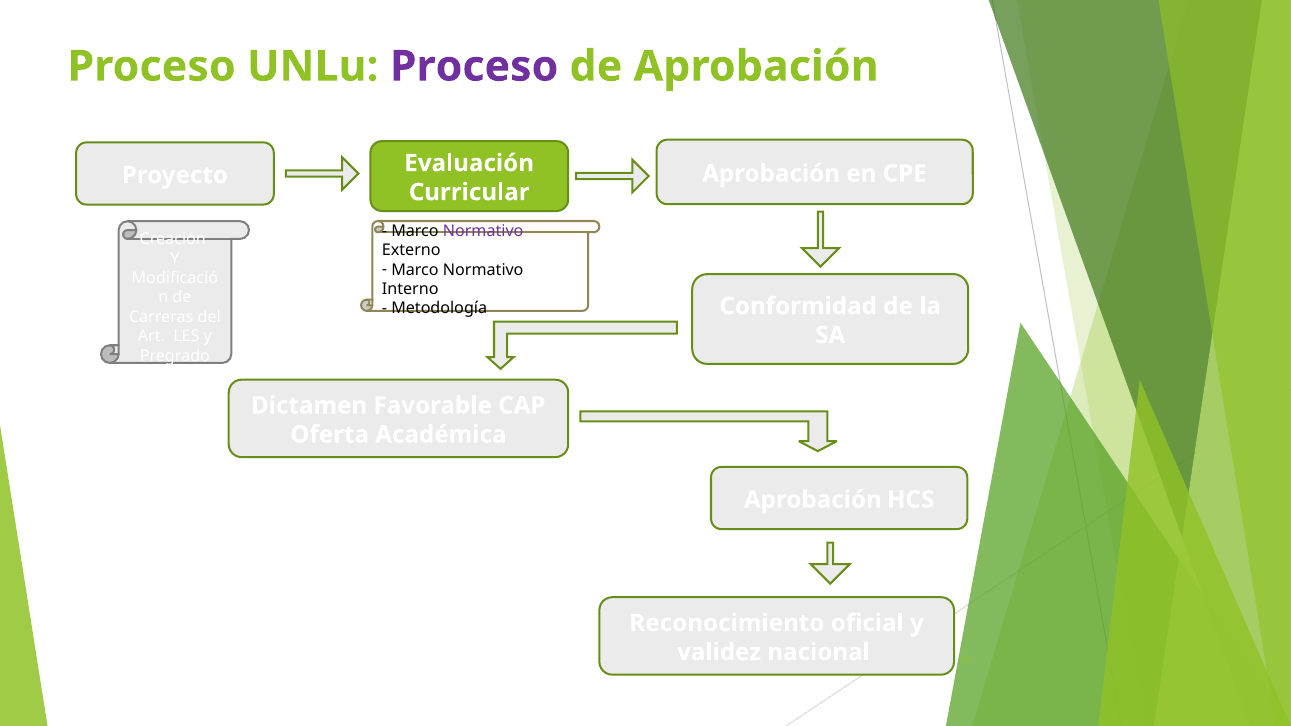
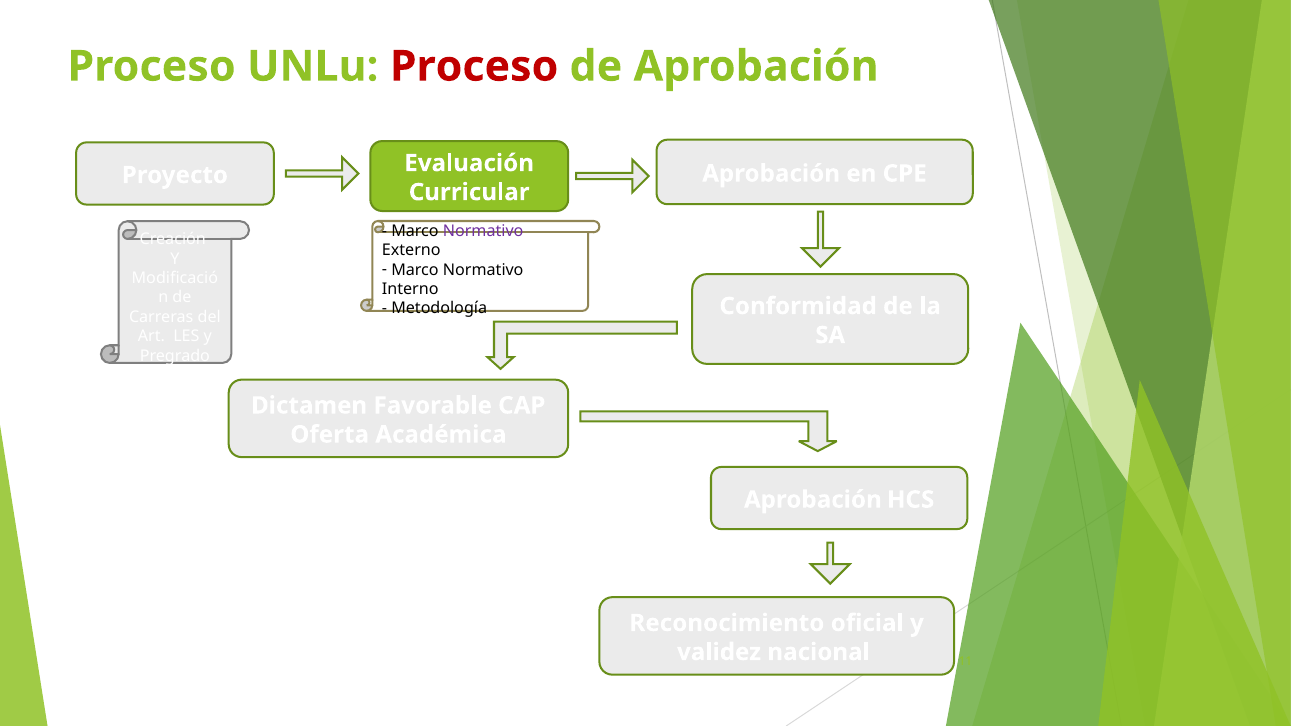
Proceso colour: purple -> red (474, 66)
